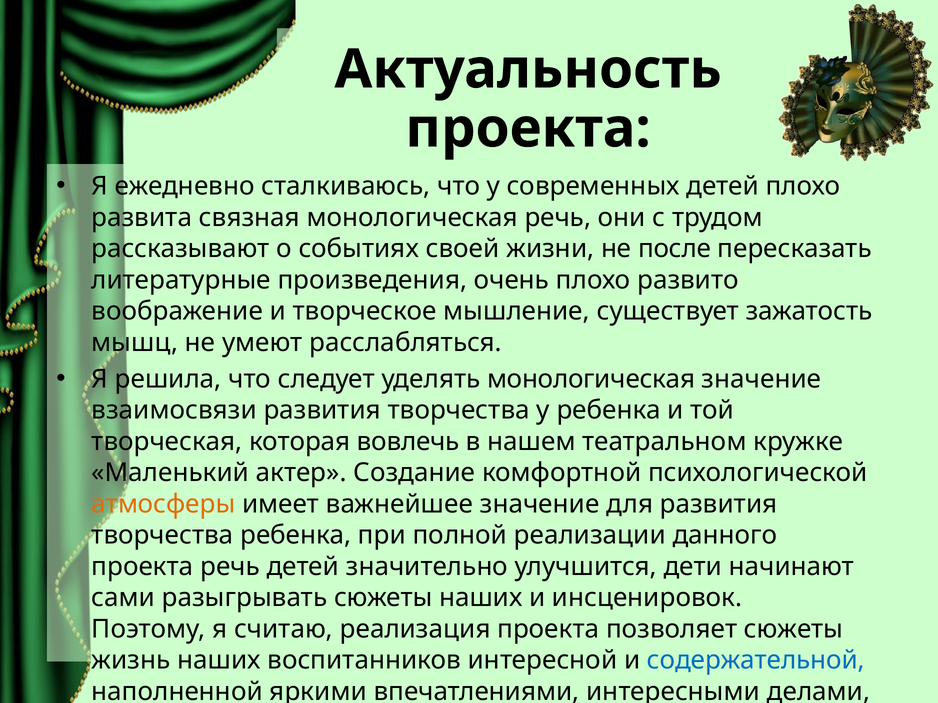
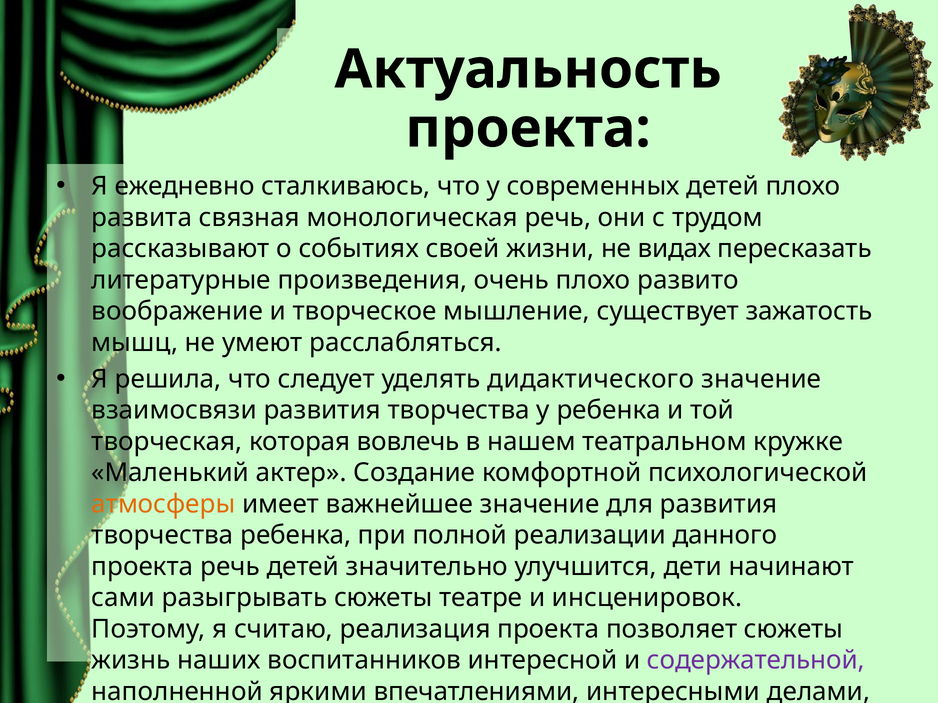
после: после -> видах (675, 249)
уделять монологическая: монологическая -> дидактического (591, 379)
сюжеты наших: наших -> театре (481, 598)
содержательной colour: blue -> purple (756, 661)
